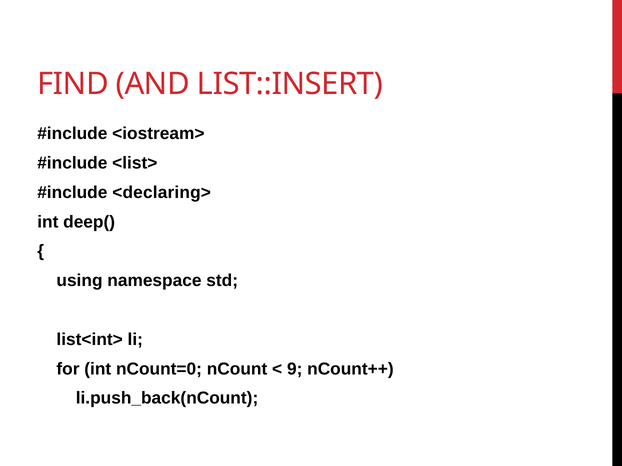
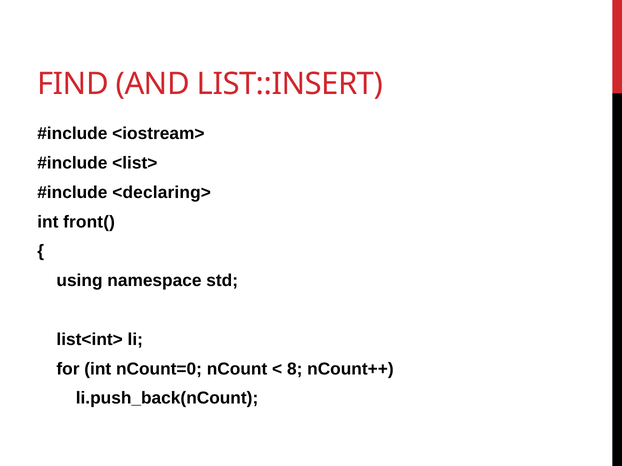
deep(: deep( -> front( (89, 222)
9: 9 -> 8 (295, 369)
